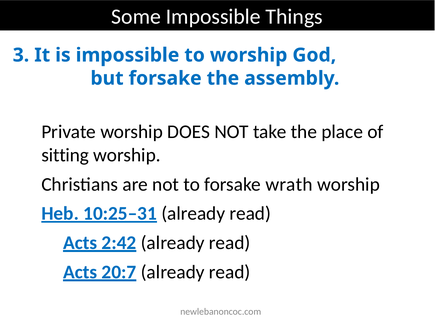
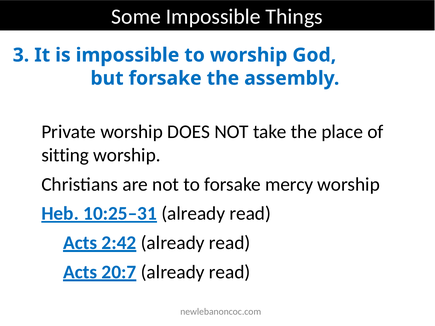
wrath: wrath -> mercy (289, 184)
